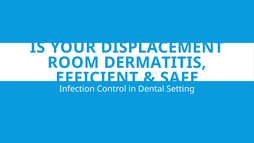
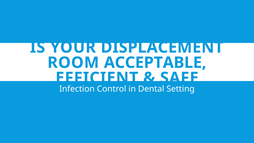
DERMATITIS: DERMATITIS -> ACCEPTABLE (155, 63)
